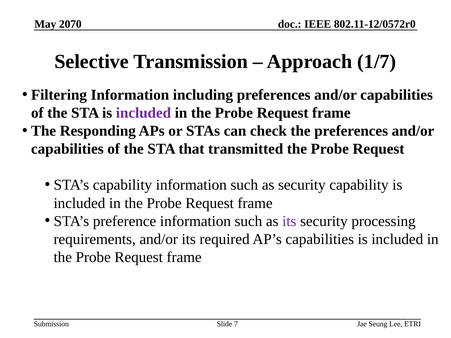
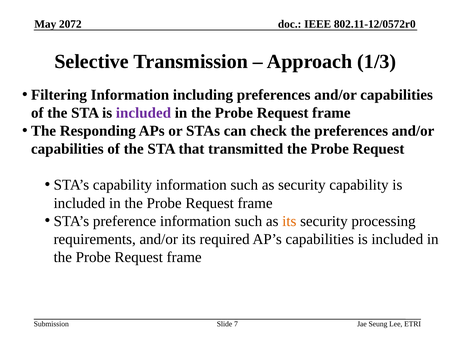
2070: 2070 -> 2072 (70, 24)
1/7: 1/7 -> 1/3 (377, 62)
its colour: purple -> orange (289, 221)
